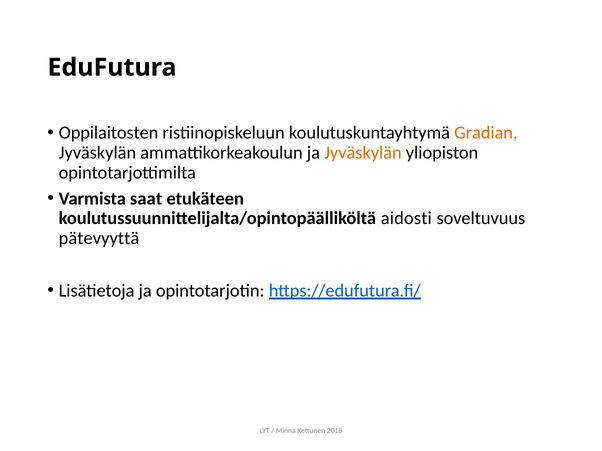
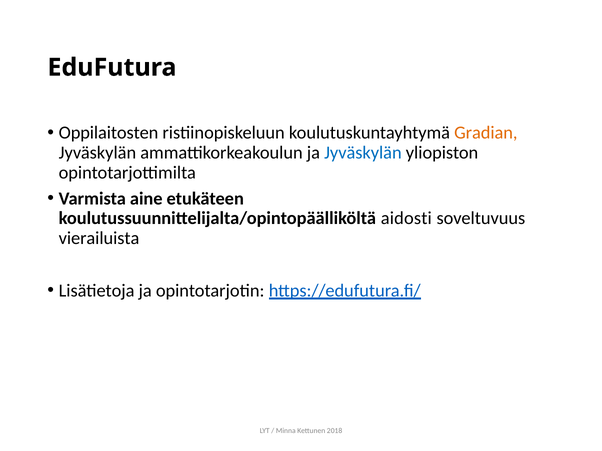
Jyväskylän colour: orange -> blue (363, 153)
saat: saat -> aine (146, 199)
pätevyyttä: pätevyyttä -> vierailuista (99, 238)
